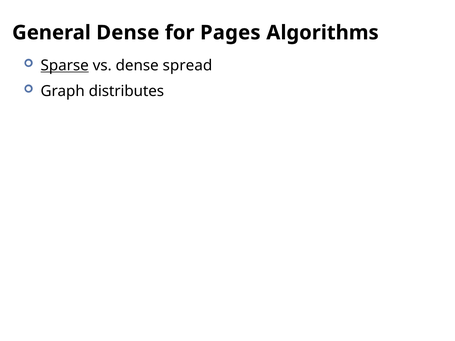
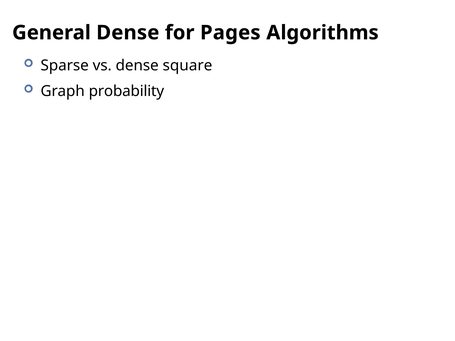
Sparse underline: present -> none (65, 66)
spread: spread -> square (187, 66)
distributes: distributes -> probability (126, 91)
